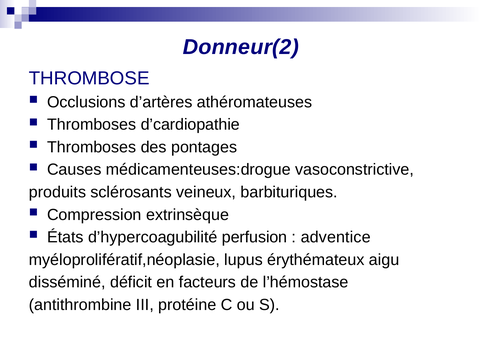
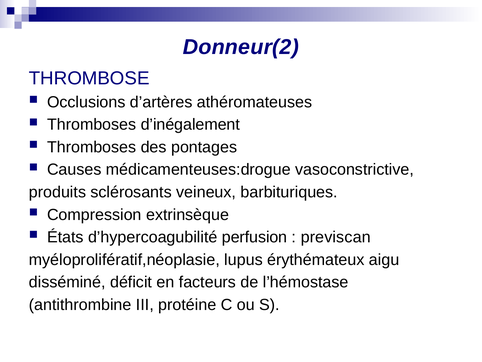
d’cardiopathie: d’cardiopathie -> d’inégalement (190, 124)
adventice: adventice -> previscan (336, 237)
